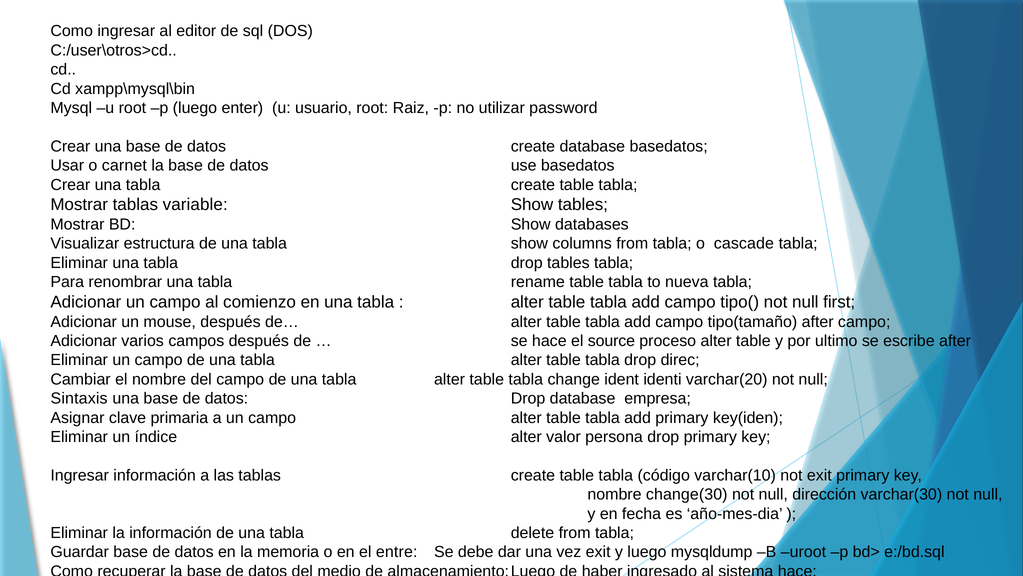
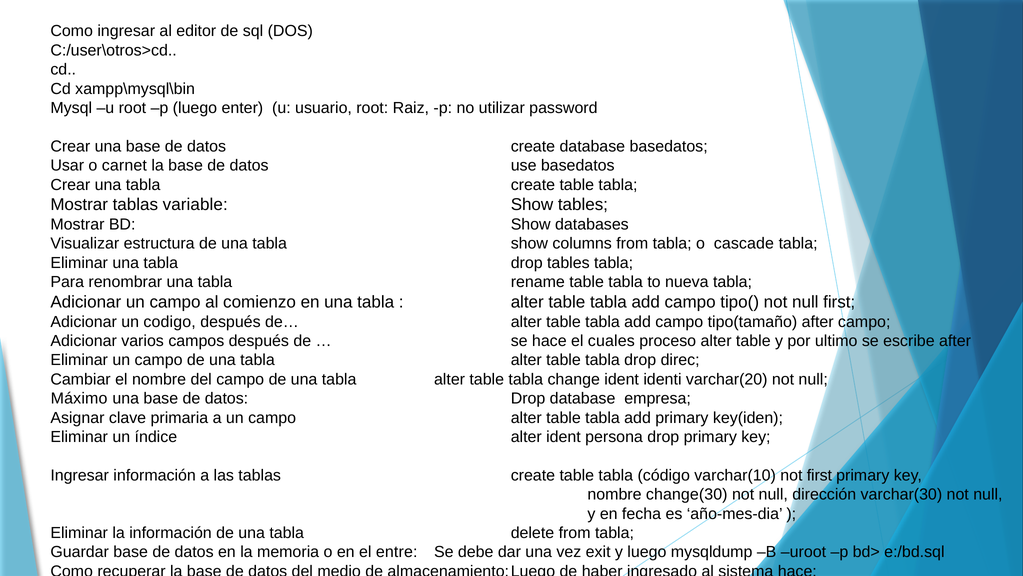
mouse: mouse -> codigo (170, 321)
el source: source -> cuales (611, 341)
Sintaxis: Sintaxis -> Máximo (79, 398)
alter valor: valor -> ident (563, 437)
not exit: exit -> first (819, 475)
